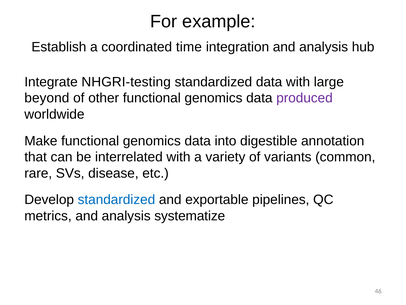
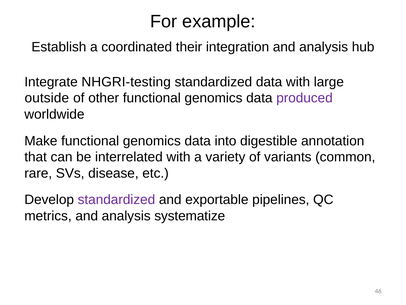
time: time -> their (189, 47)
beyond: beyond -> outside (47, 98)
standardized colour: blue -> purple (116, 200)
